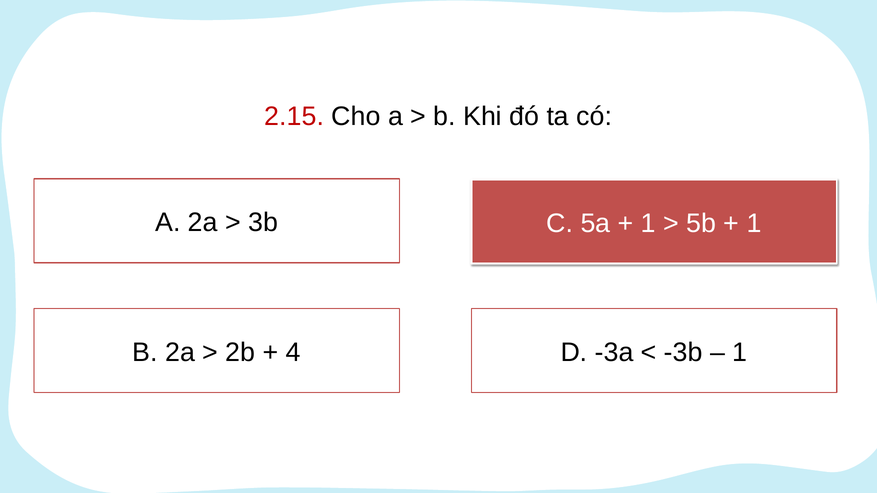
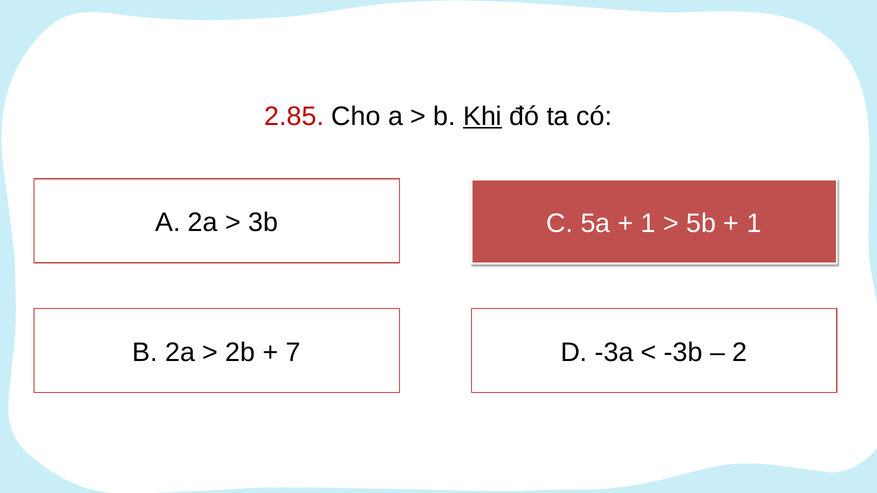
2.15: 2.15 -> 2.85 (294, 116)
Khi underline: none -> present (483, 116)
4: 4 -> 7 (293, 353)
1: 1 -> 2 (740, 353)
